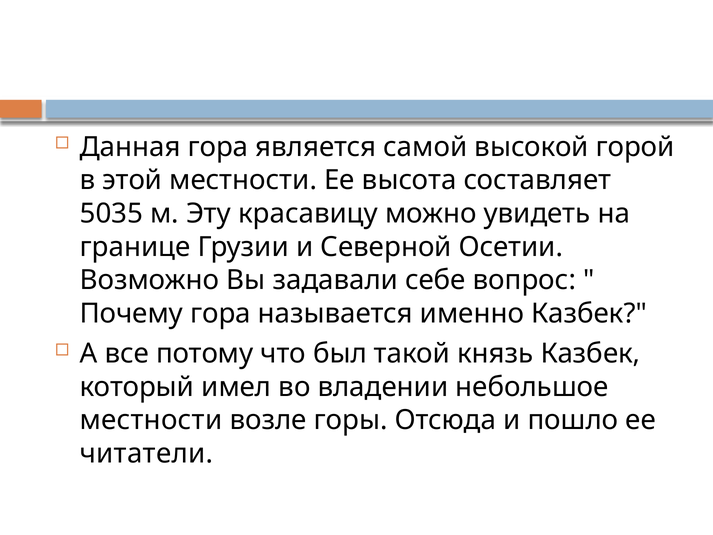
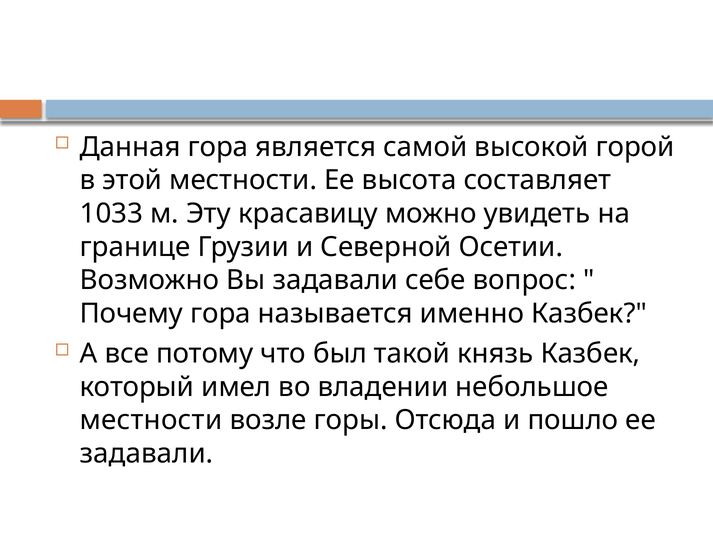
5035: 5035 -> 1033 (111, 213)
читатели: читатели -> задавали (147, 453)
